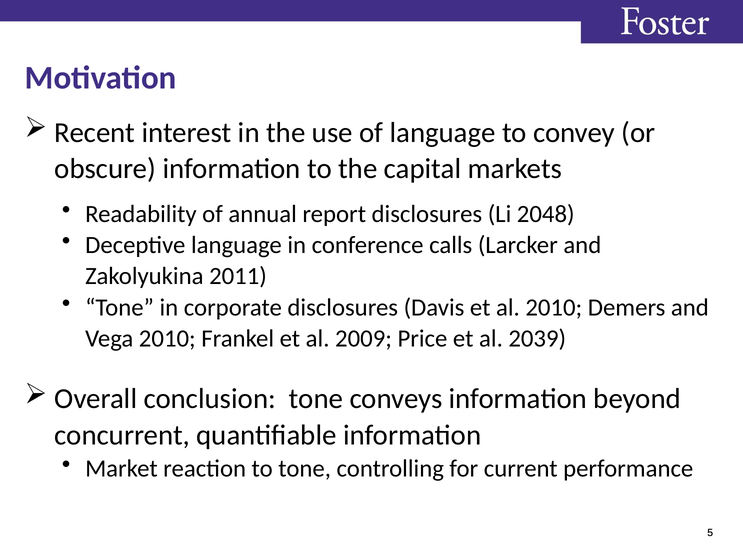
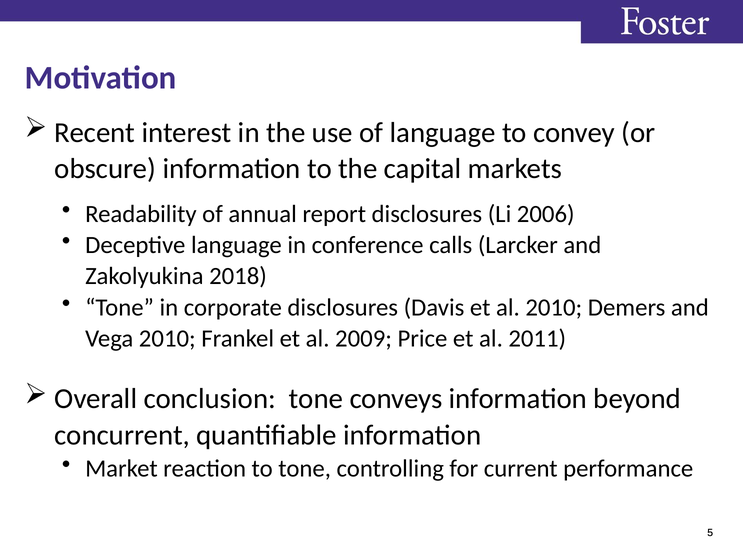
2048: 2048 -> 2006 (546, 214)
2011: 2011 -> 2018 (238, 276)
2039: 2039 -> 2011 (537, 339)
